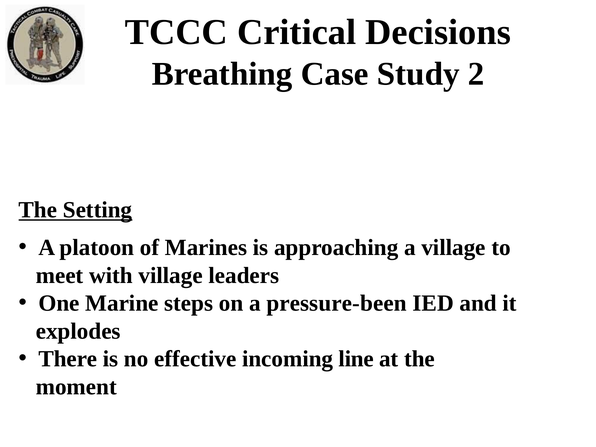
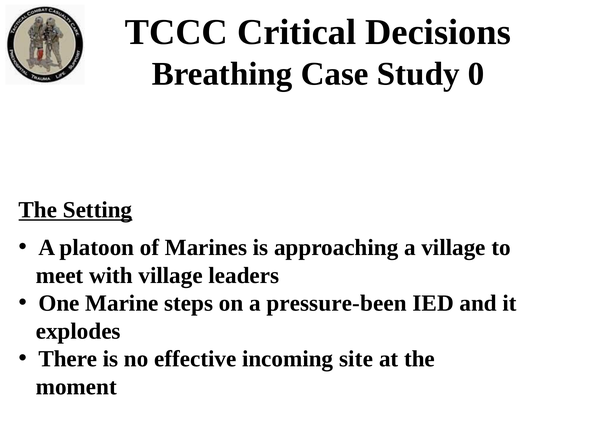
2: 2 -> 0 (476, 74)
line: line -> site (356, 359)
